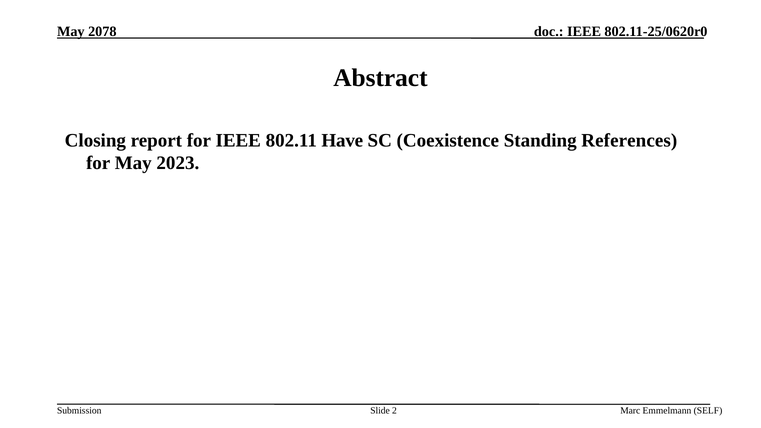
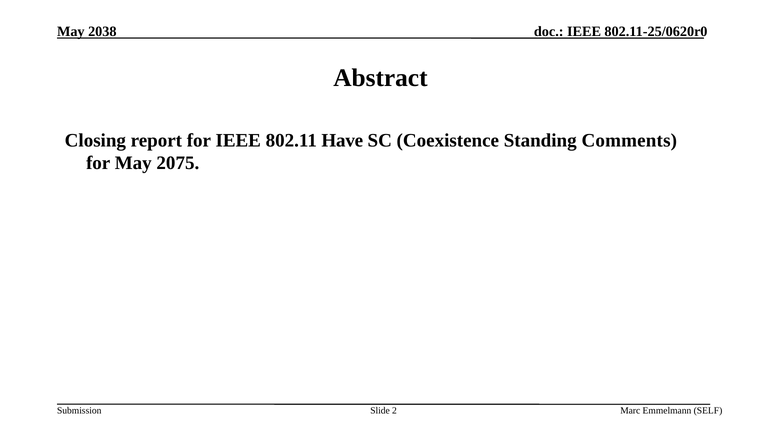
2078: 2078 -> 2038 (102, 32)
References: References -> Comments (629, 140)
2023: 2023 -> 2075 (178, 163)
